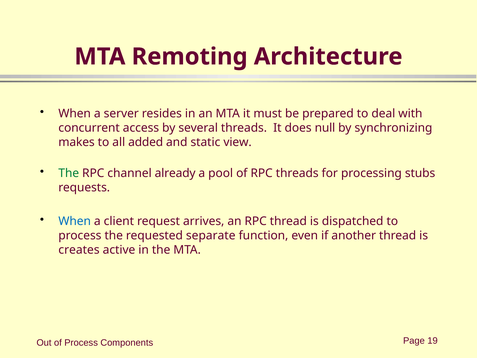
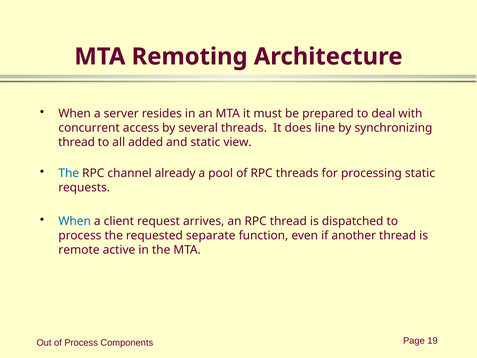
null: null -> line (325, 128)
makes: makes -> thread (77, 142)
The colour: green -> blue (69, 173)
processing stubs: stubs -> static (420, 173)
creates: creates -> remote (79, 250)
